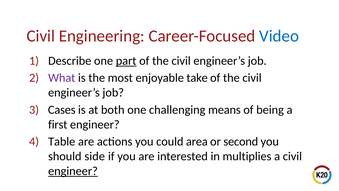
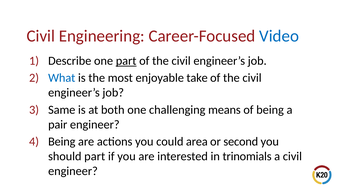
What colour: purple -> blue (62, 78)
Cases: Cases -> Same (62, 110)
first: first -> pair (58, 124)
Table: Table -> Being (62, 141)
should side: side -> part (95, 156)
multiplies: multiplies -> trinomials (247, 156)
engineer underline: present -> none (73, 171)
